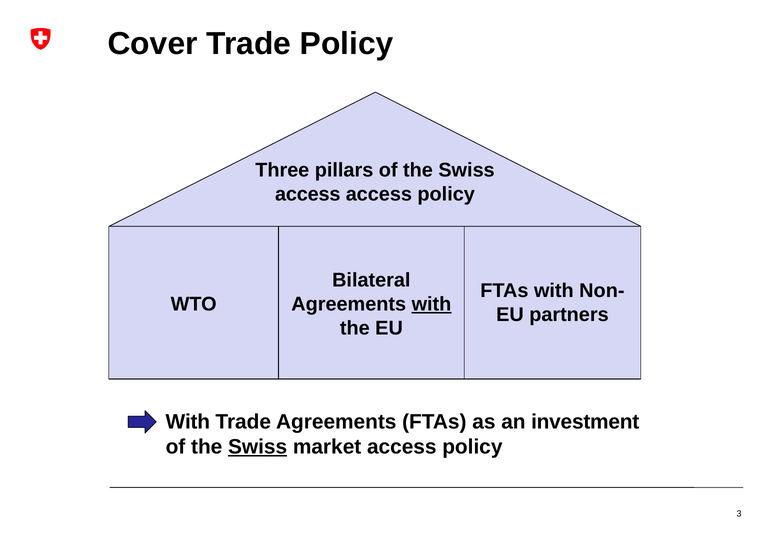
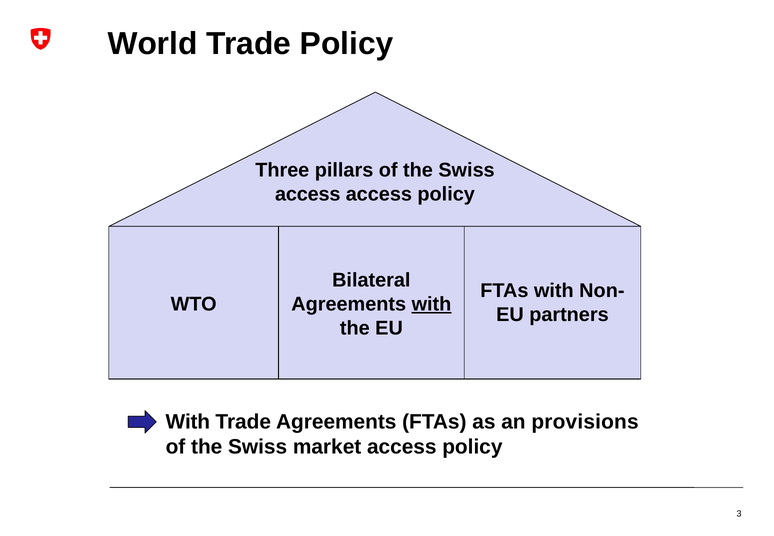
Cover: Cover -> World (153, 44)
investment: investment -> provisions (585, 422)
Swiss underline: present -> none (258, 447)
